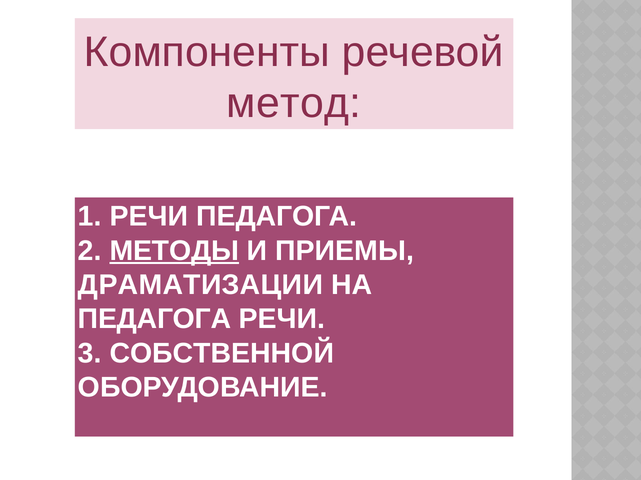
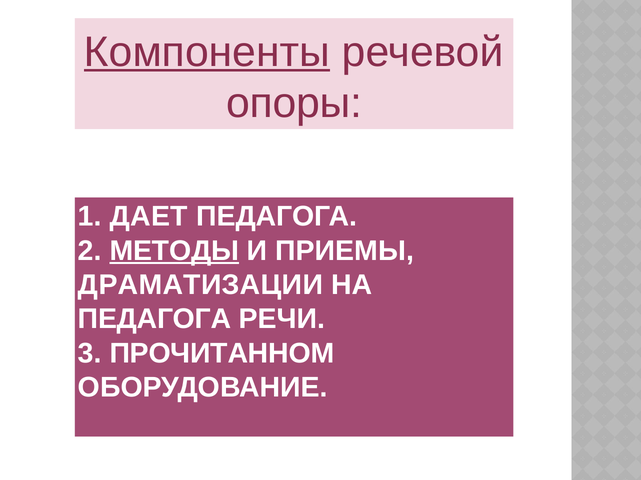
Компоненты underline: none -> present (207, 52)
метод: метод -> опоры (294, 103)
1 РЕЧИ: РЕЧИ -> ДАЕТ (149, 217)
СОБСТВЕННОЙ: СОБСТВЕННОЙ -> ПРОЧИТАННОМ (222, 354)
